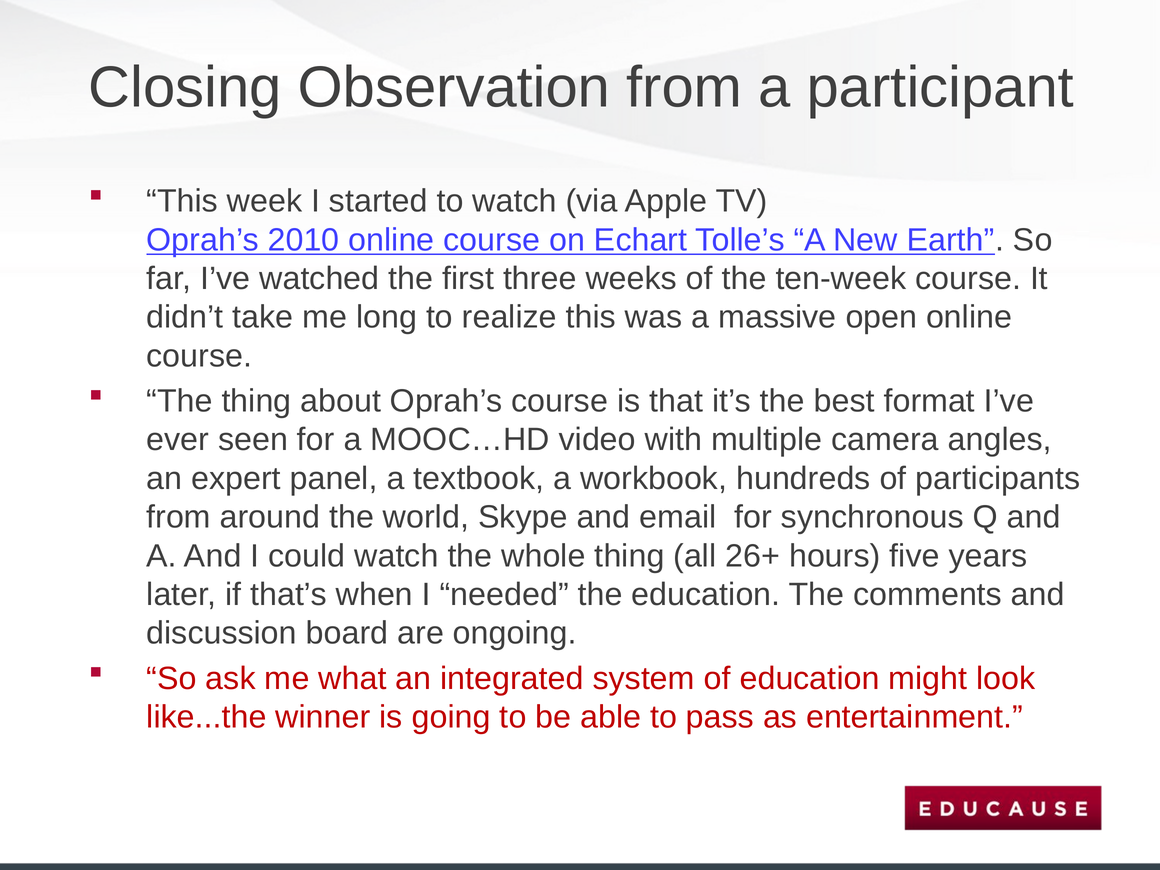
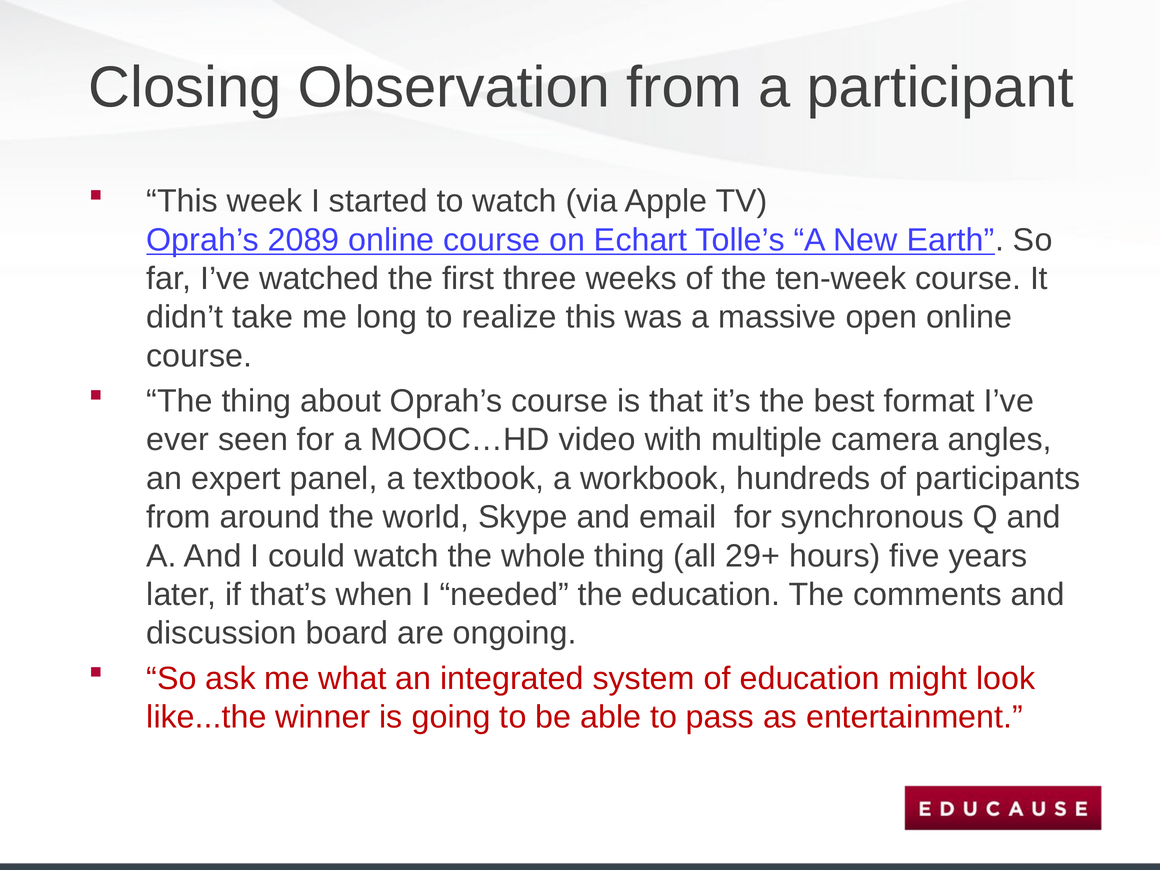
2010: 2010 -> 2089 (304, 240)
26+: 26+ -> 29+ (753, 556)
